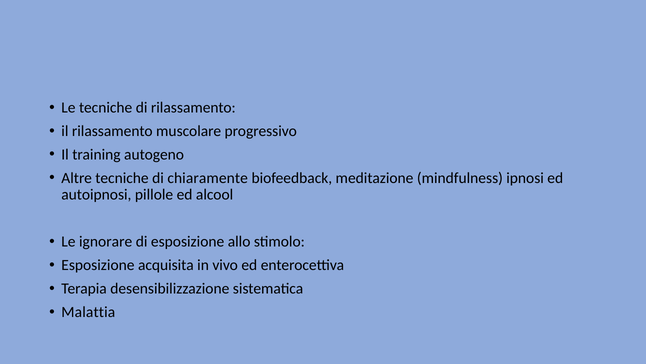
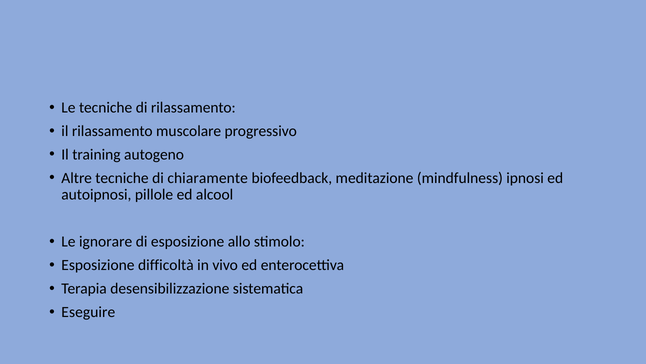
acquisita: acquisita -> difficoltà (166, 265)
Malattia: Malattia -> Eseguire (88, 312)
